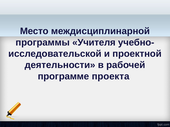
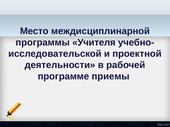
проекта: проекта -> приемы (111, 77)
